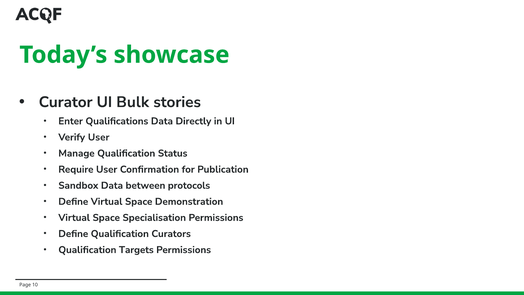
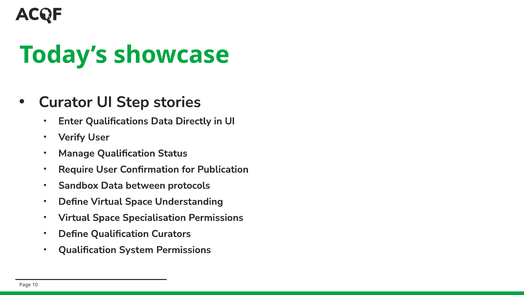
Bulk: Bulk -> Step (133, 102)
Demonstration: Demonstration -> Understanding (189, 201)
Targets: Targets -> System (136, 250)
